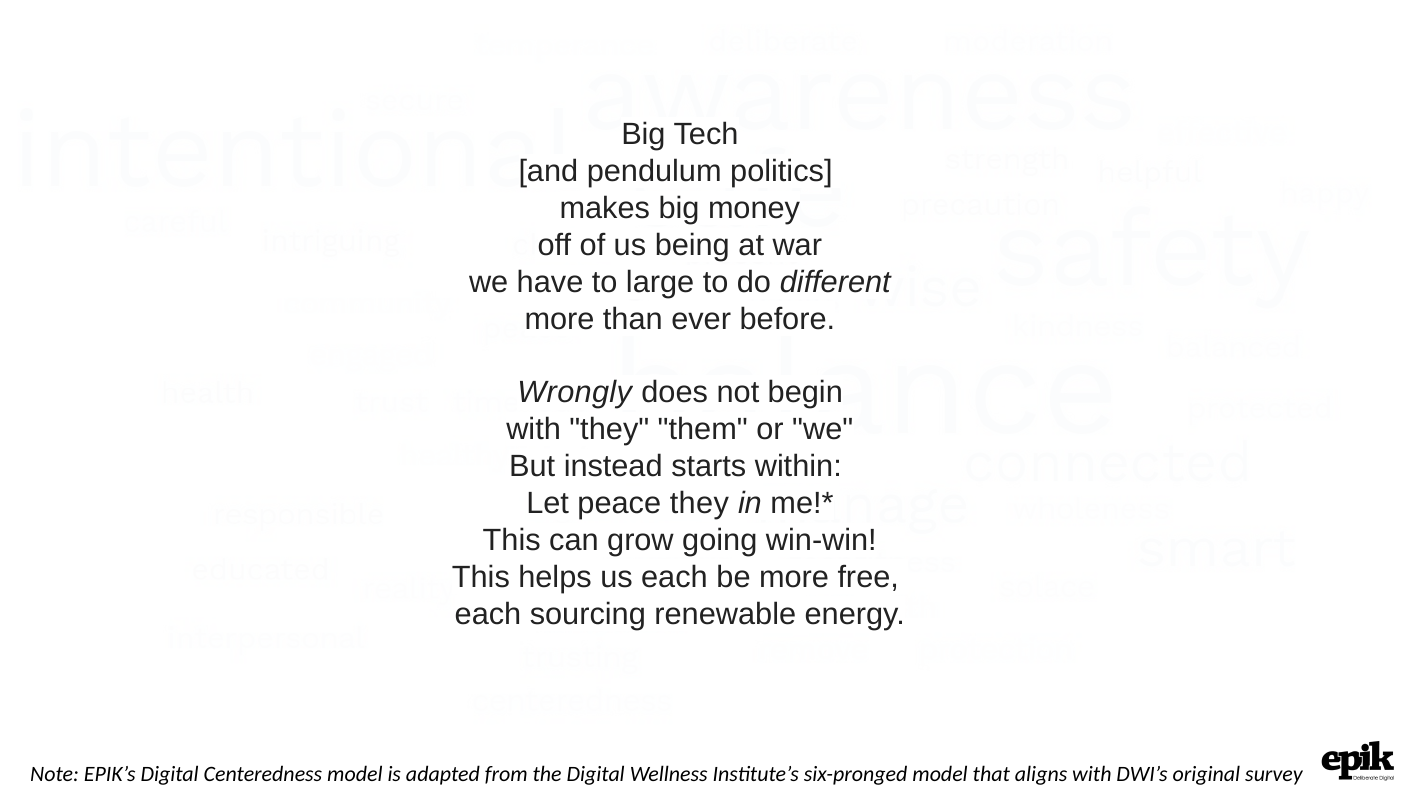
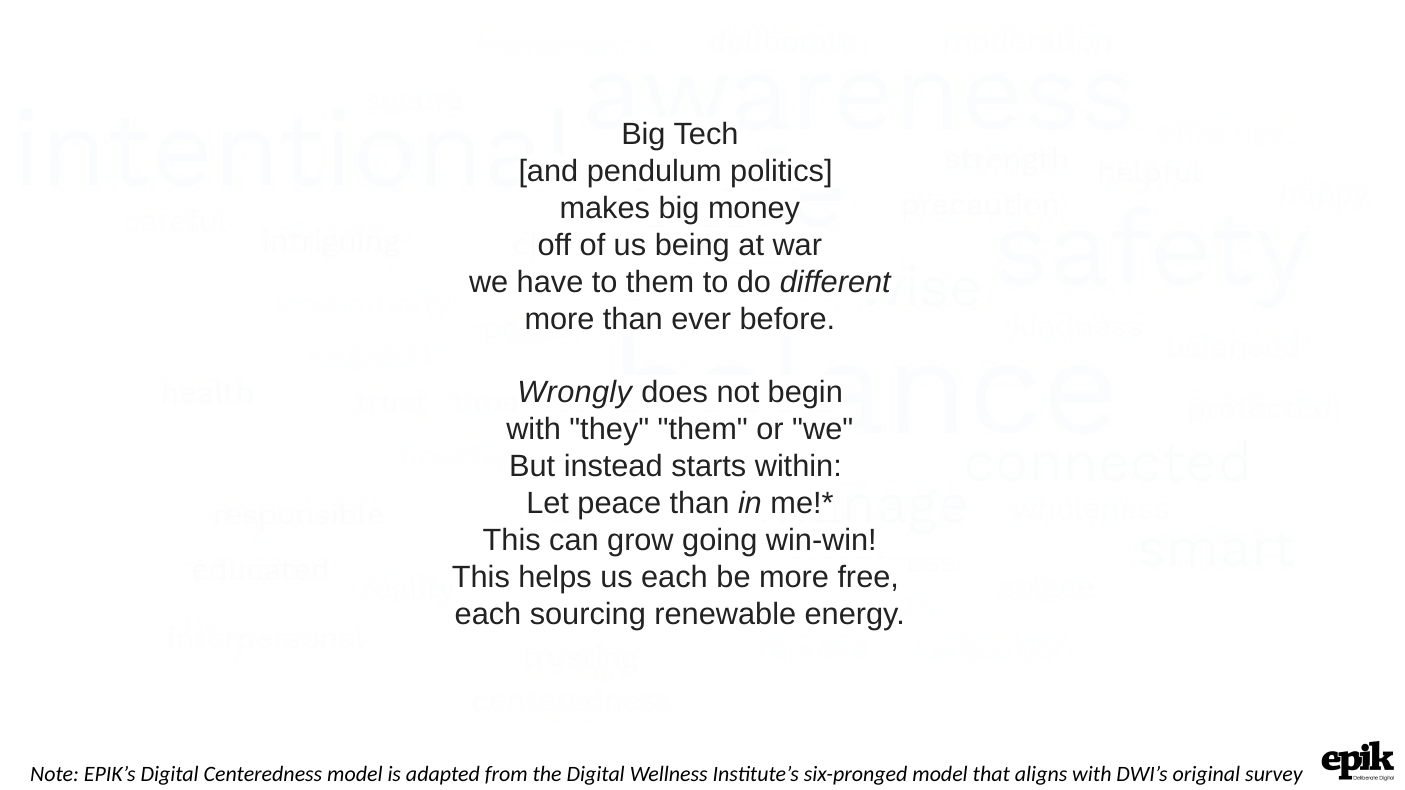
to large: large -> them (660, 282)
peace they: they -> than (700, 504)
